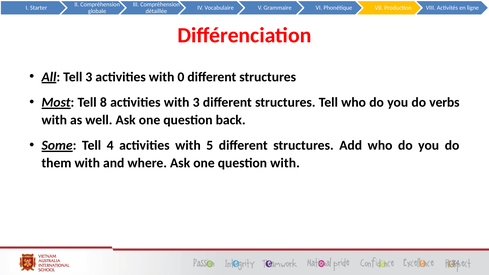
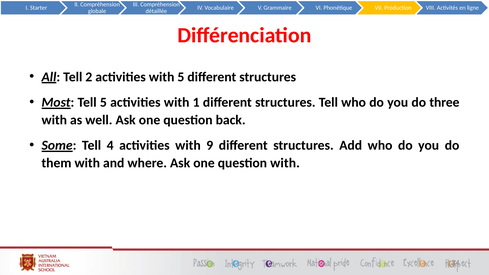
Tell 3: 3 -> 2 (89, 77)
with 0: 0 -> 5 (181, 77)
Tell 8: 8 -> 5 (103, 102)
with 3: 3 -> 1 (196, 102)
verbs: verbs -> three (444, 102)
5: 5 -> 9 (210, 145)
